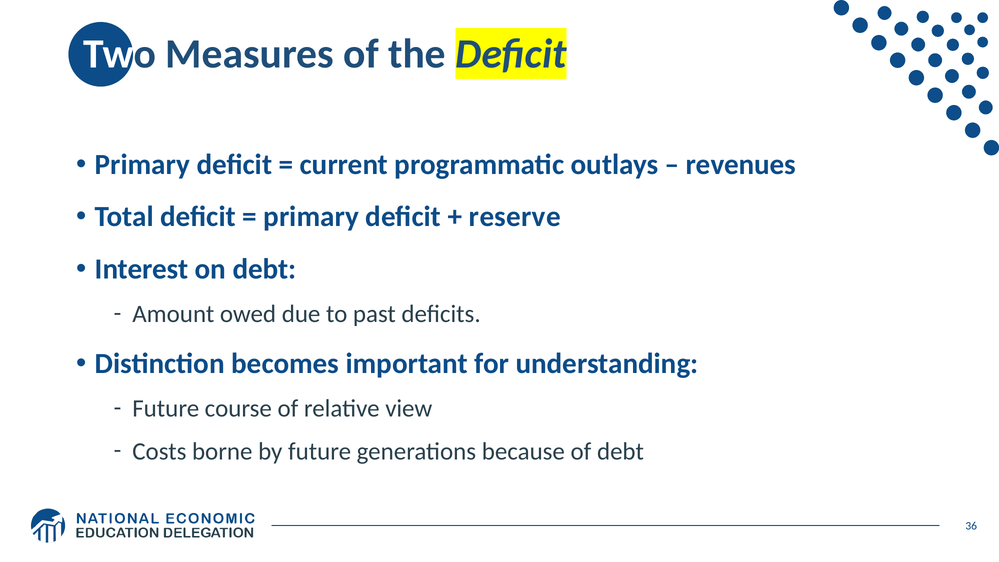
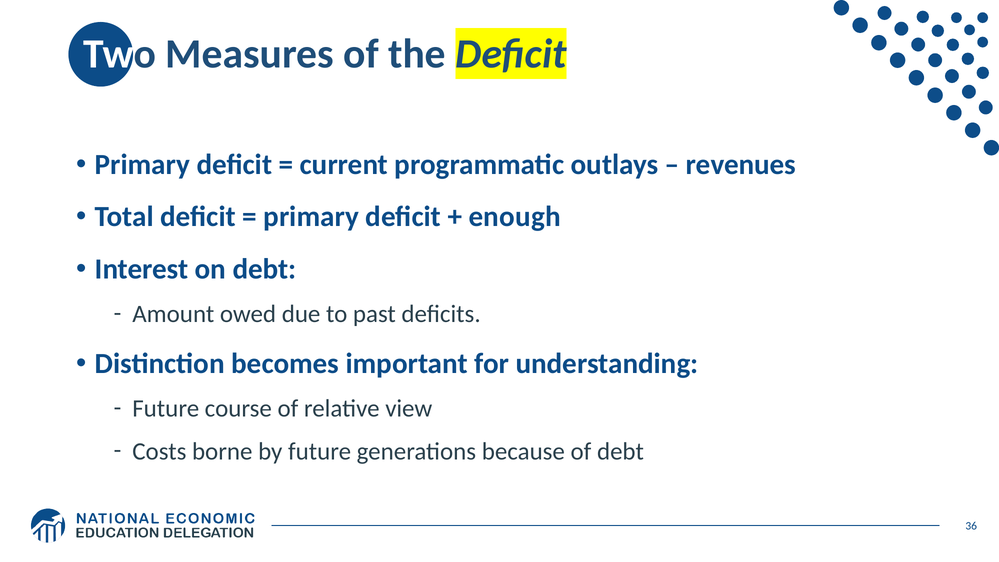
reserve: reserve -> enough (515, 217)
